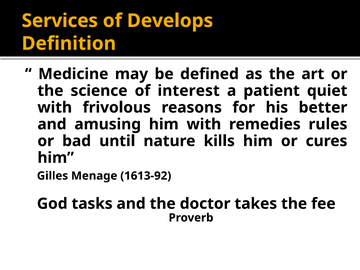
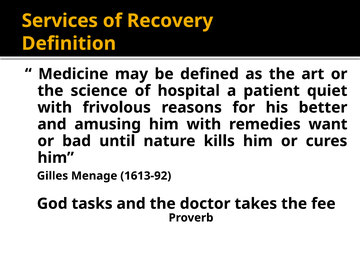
Develops: Develops -> Recovery (170, 21)
interest: interest -> hospital (189, 91)
rules: rules -> want (328, 124)
